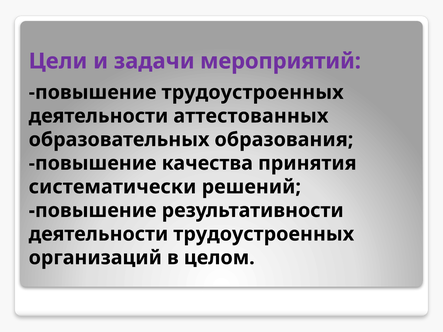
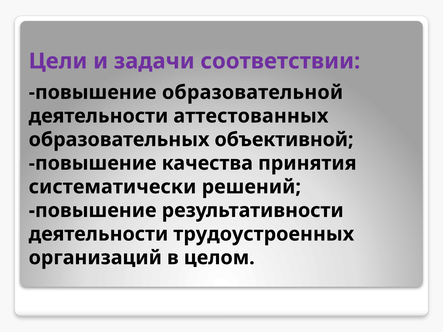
мероприятий: мероприятий -> соответствии (280, 61)
повышение трудоустроенных: трудоустроенных -> образовательной (253, 92)
образования: образования -> объективной (284, 140)
